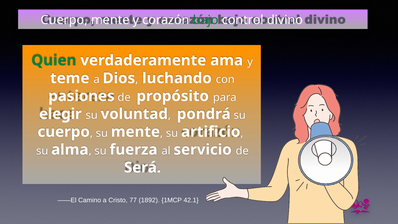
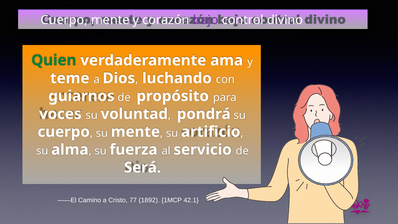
bajo colour: green -> purple (206, 20)
pasiones: pasiones -> guiarnos (81, 96)
elegir: elegir -> voces (60, 114)
